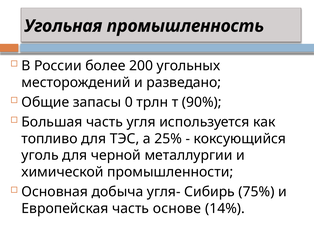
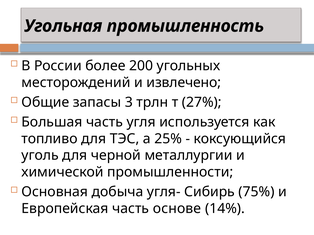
разведано: разведано -> извлечено (184, 83)
0: 0 -> 3 (129, 102)
90%: 90% -> 27% (202, 102)
